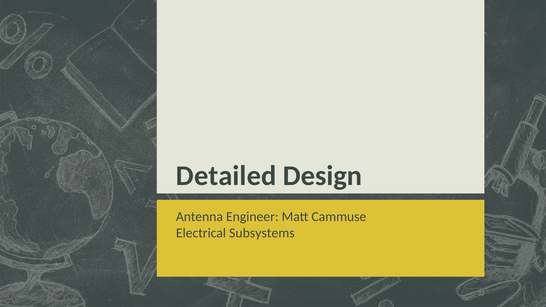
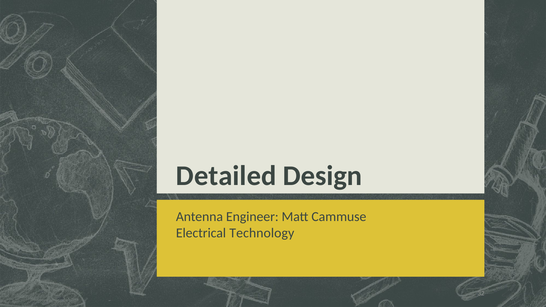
Subsystems: Subsystems -> Technology (262, 233)
